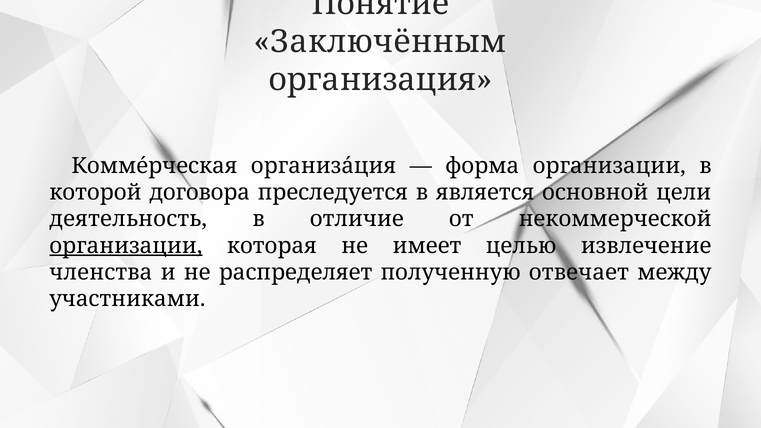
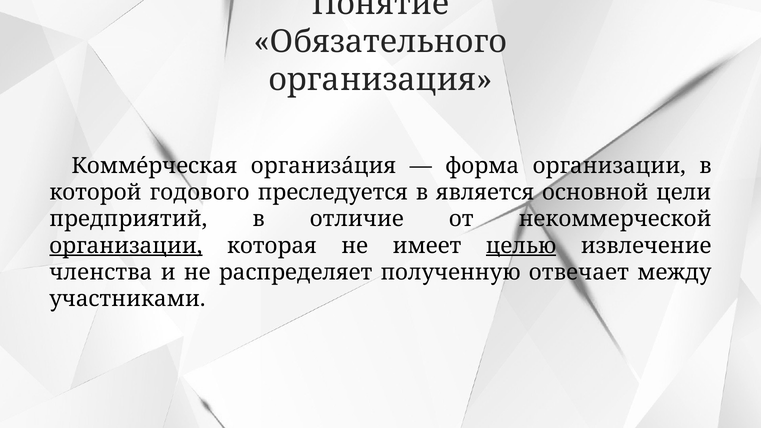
Заключённым: Заключённым -> Обязательного (380, 42)
договора: договора -> годового (199, 192)
деятельность: деятельность -> предприятий (128, 219)
целью underline: none -> present (521, 246)
